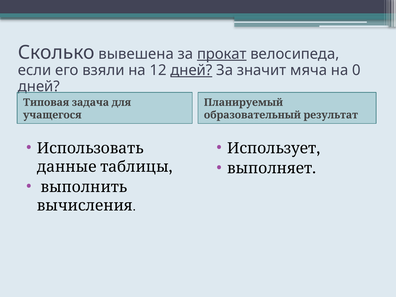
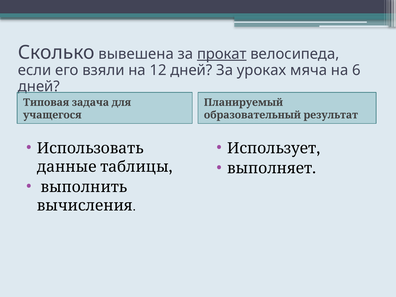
дней underline: present -> none (191, 70)
значит: значит -> уроках (262, 70)
0: 0 -> 6 (356, 70)
